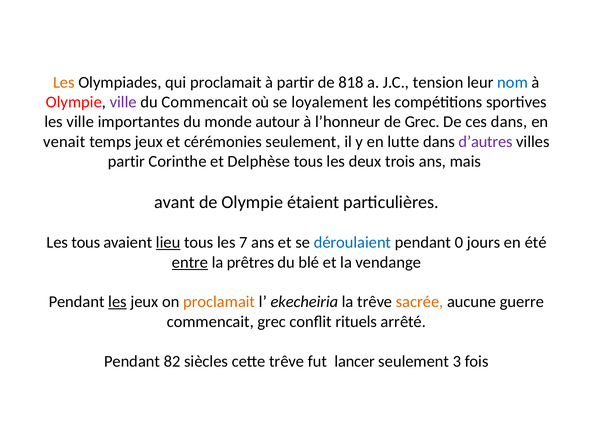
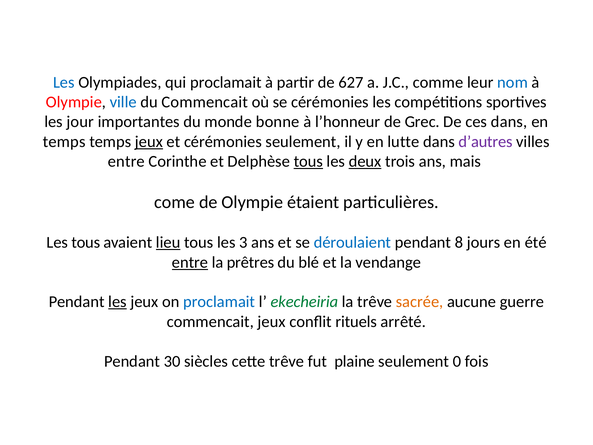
Les colour: orange -> blue (64, 82)
818: 818 -> 627 (351, 82)
tension: tension -> comme (438, 82)
ville colour: purple -> blue (123, 102)
se loyalement: loyalement -> cérémonies (330, 102)
les ville: ville -> jour (80, 122)
autour: autour -> bonne (278, 122)
venait: venait -> temps (64, 142)
jeux underline: none -> present (149, 142)
partir: partir -> entre (126, 161)
tous underline: none -> present (308, 161)
deux underline: none -> present (365, 161)
avant: avant -> come (174, 202)
7: 7 -> 3 (243, 242)
0: 0 -> 8 (459, 242)
proclamait colour: orange -> blue (219, 302)
ekecheiria colour: black -> green (304, 302)
commencait grec: grec -> jeux (272, 321)
82: 82 -> 30 (172, 361)
lancer: lancer -> plaine (355, 361)
3: 3 -> 0 (457, 361)
